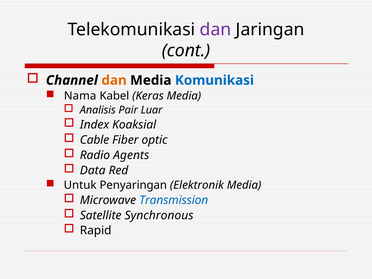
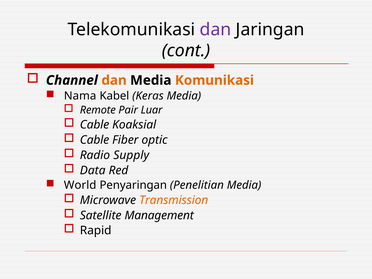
Komunikasi colour: blue -> orange (214, 80)
Analisis: Analisis -> Remote (98, 110)
Index: Index -> Cable (95, 125)
Agents: Agents -> Supply (131, 155)
Untuk: Untuk -> World (80, 185)
Elektronik: Elektronik -> Penelitian (197, 185)
Transmission colour: blue -> orange (174, 200)
Synchronous: Synchronous -> Management (159, 215)
